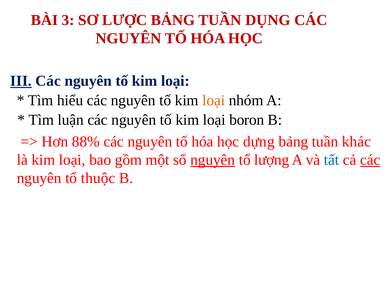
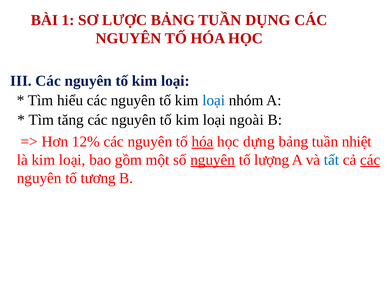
3: 3 -> 1 (68, 20)
III underline: present -> none (21, 81)
loại colour: orange -> blue (214, 101)
luận: luận -> tăng (71, 120)
boron: boron -> ngoài (247, 120)
88%: 88% -> 12% (86, 142)
hóa underline: none -> present (202, 142)
khác: khác -> nhiệt (357, 142)
thuộc: thuộc -> tương (98, 178)
